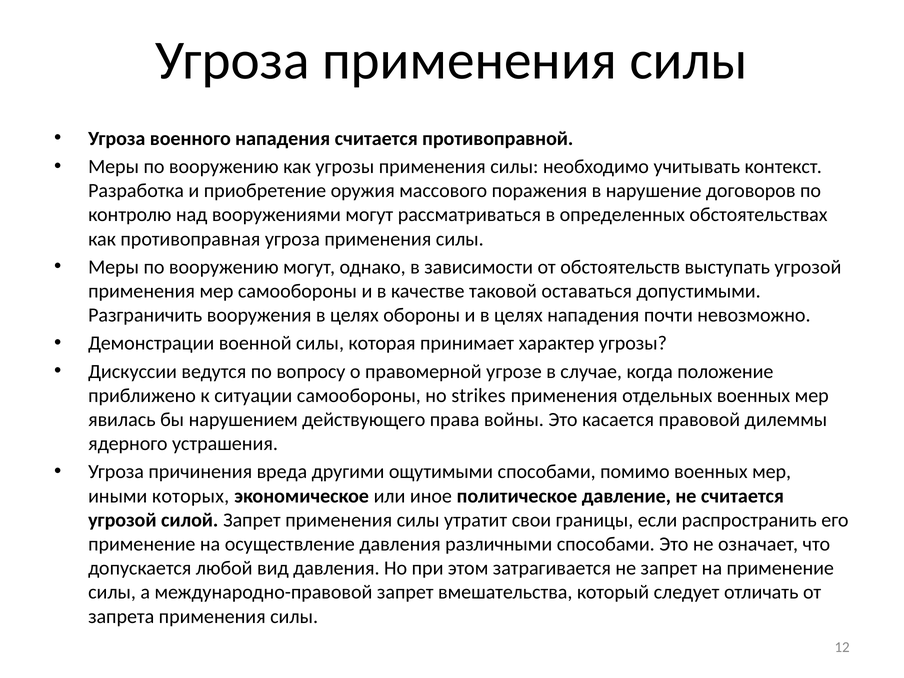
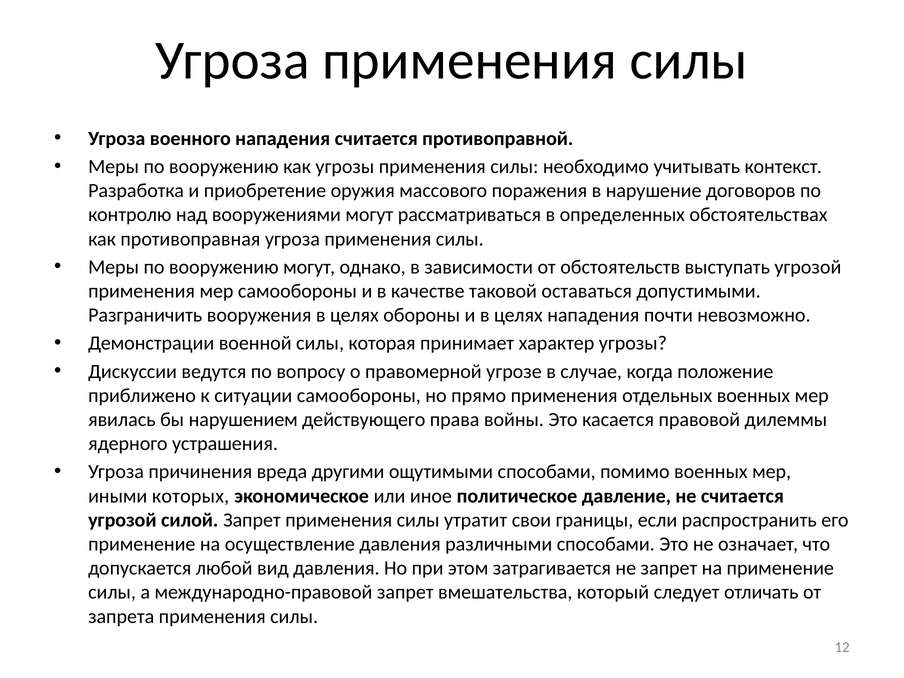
strikes: strikes -> прямо (479, 396)
